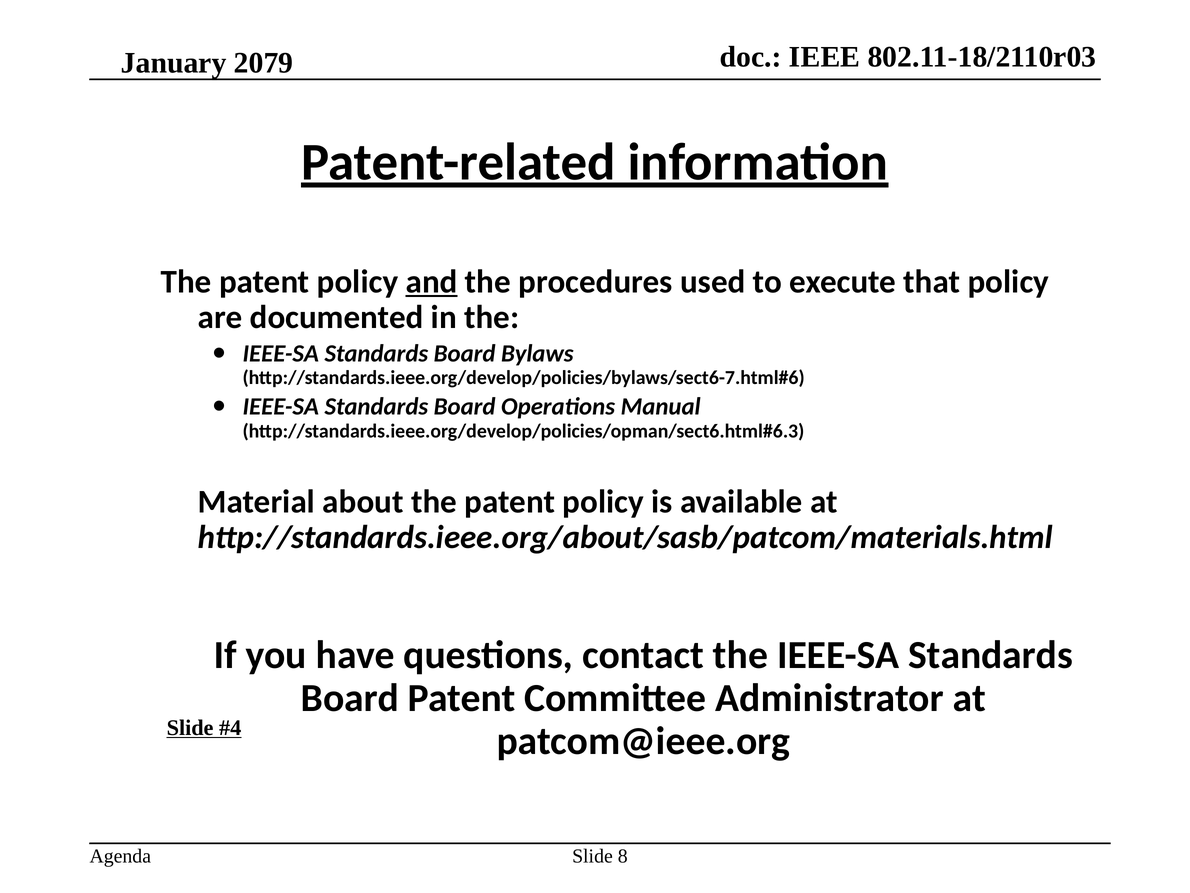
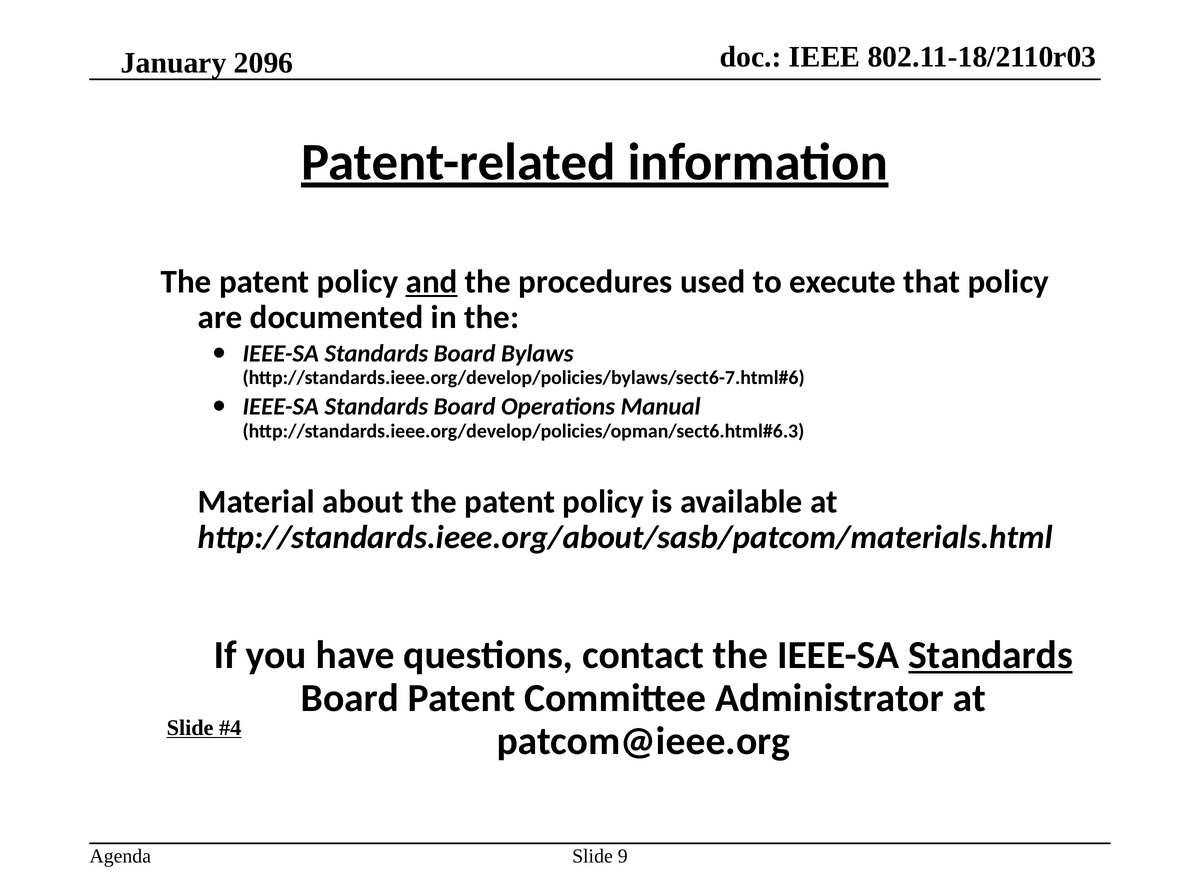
2079: 2079 -> 2096 (264, 63)
Standards underline: none -> present (991, 655)
8: 8 -> 9 (623, 856)
